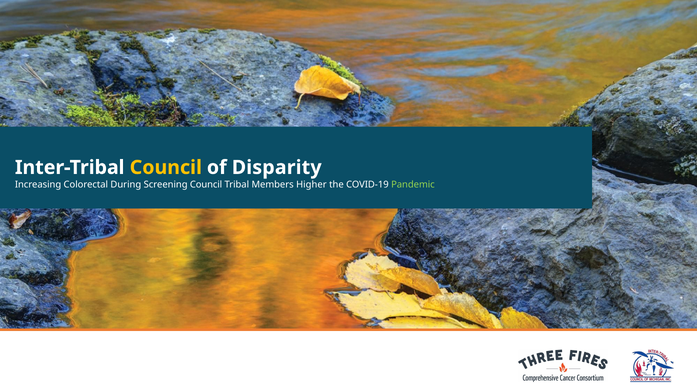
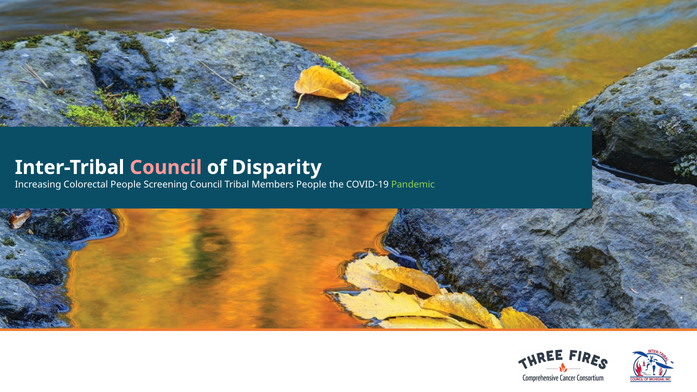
Council colour: yellow -> pink (166, 168)
Colorectal During: During -> People (126, 185)
Members Higher: Higher -> People (311, 185)
